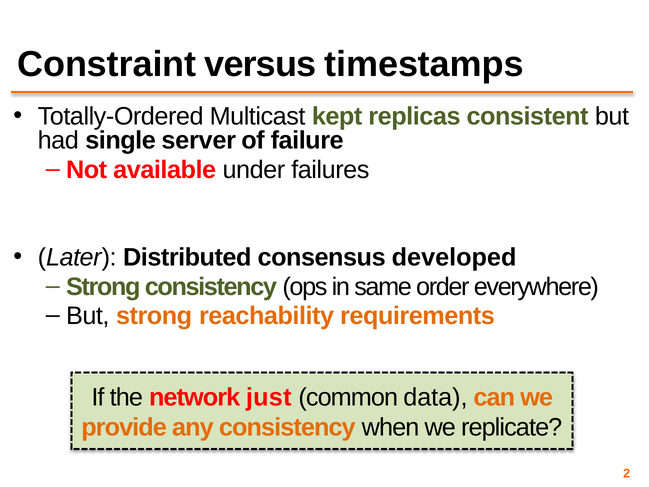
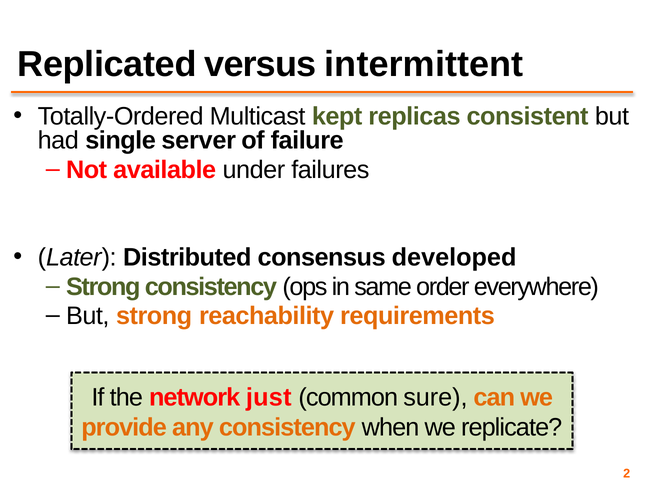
Constraint: Constraint -> Replicated (107, 64)
timestamps: timestamps -> intermittent (424, 64)
data: data -> sure (435, 397)
